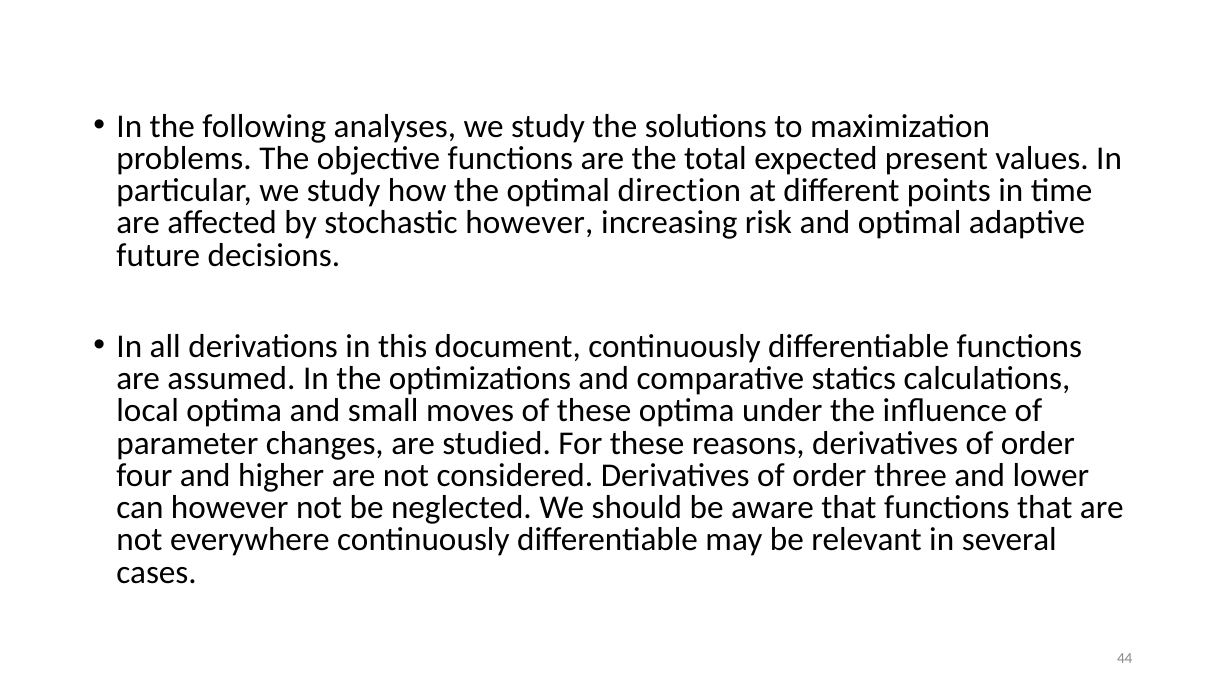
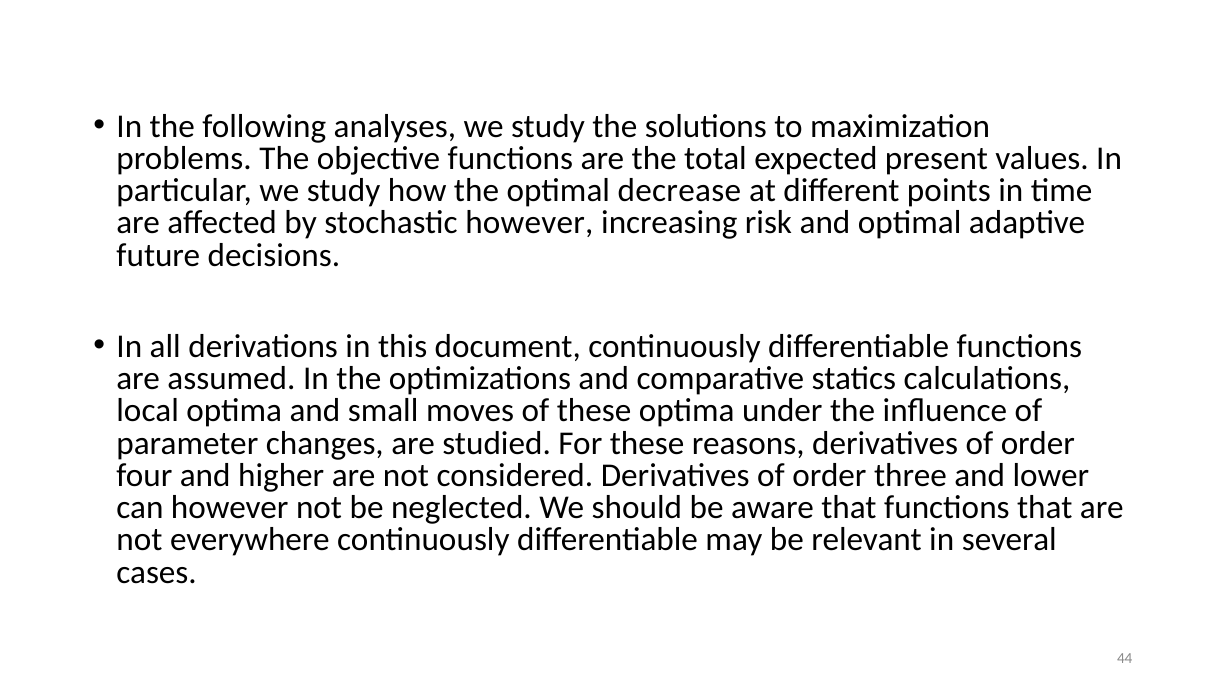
direction: direction -> decrease (679, 191)
